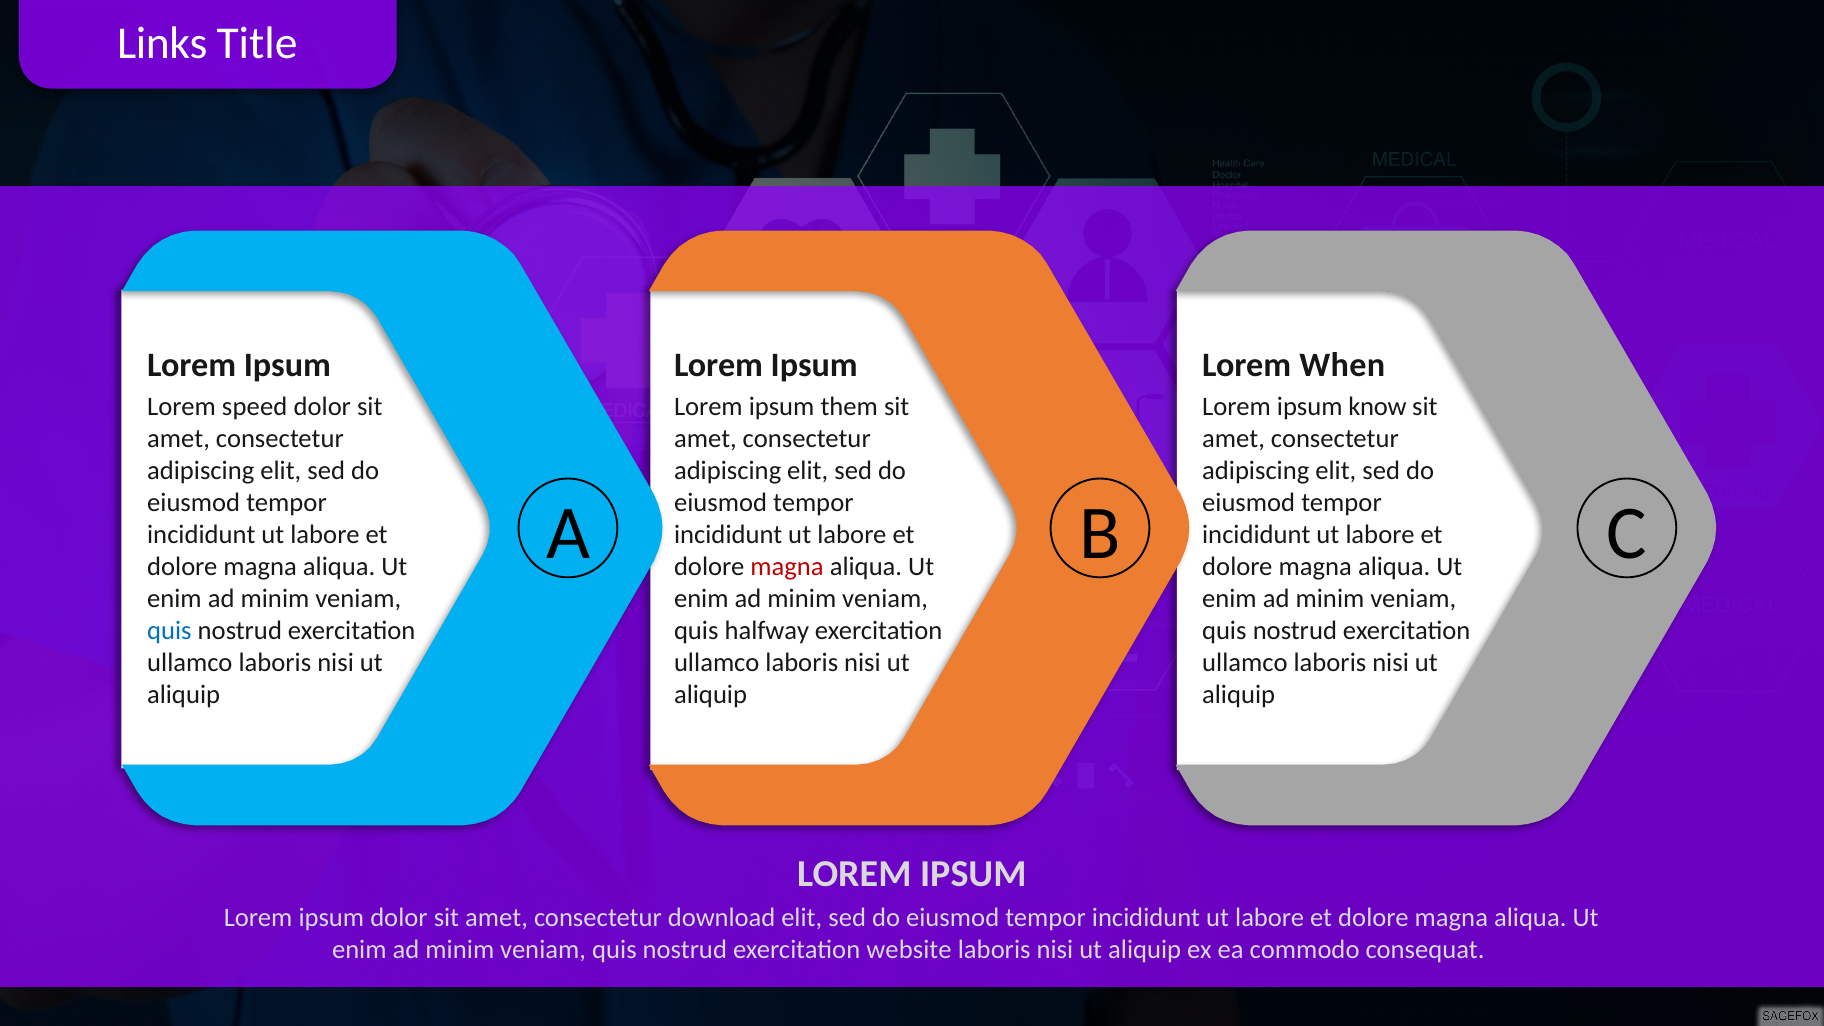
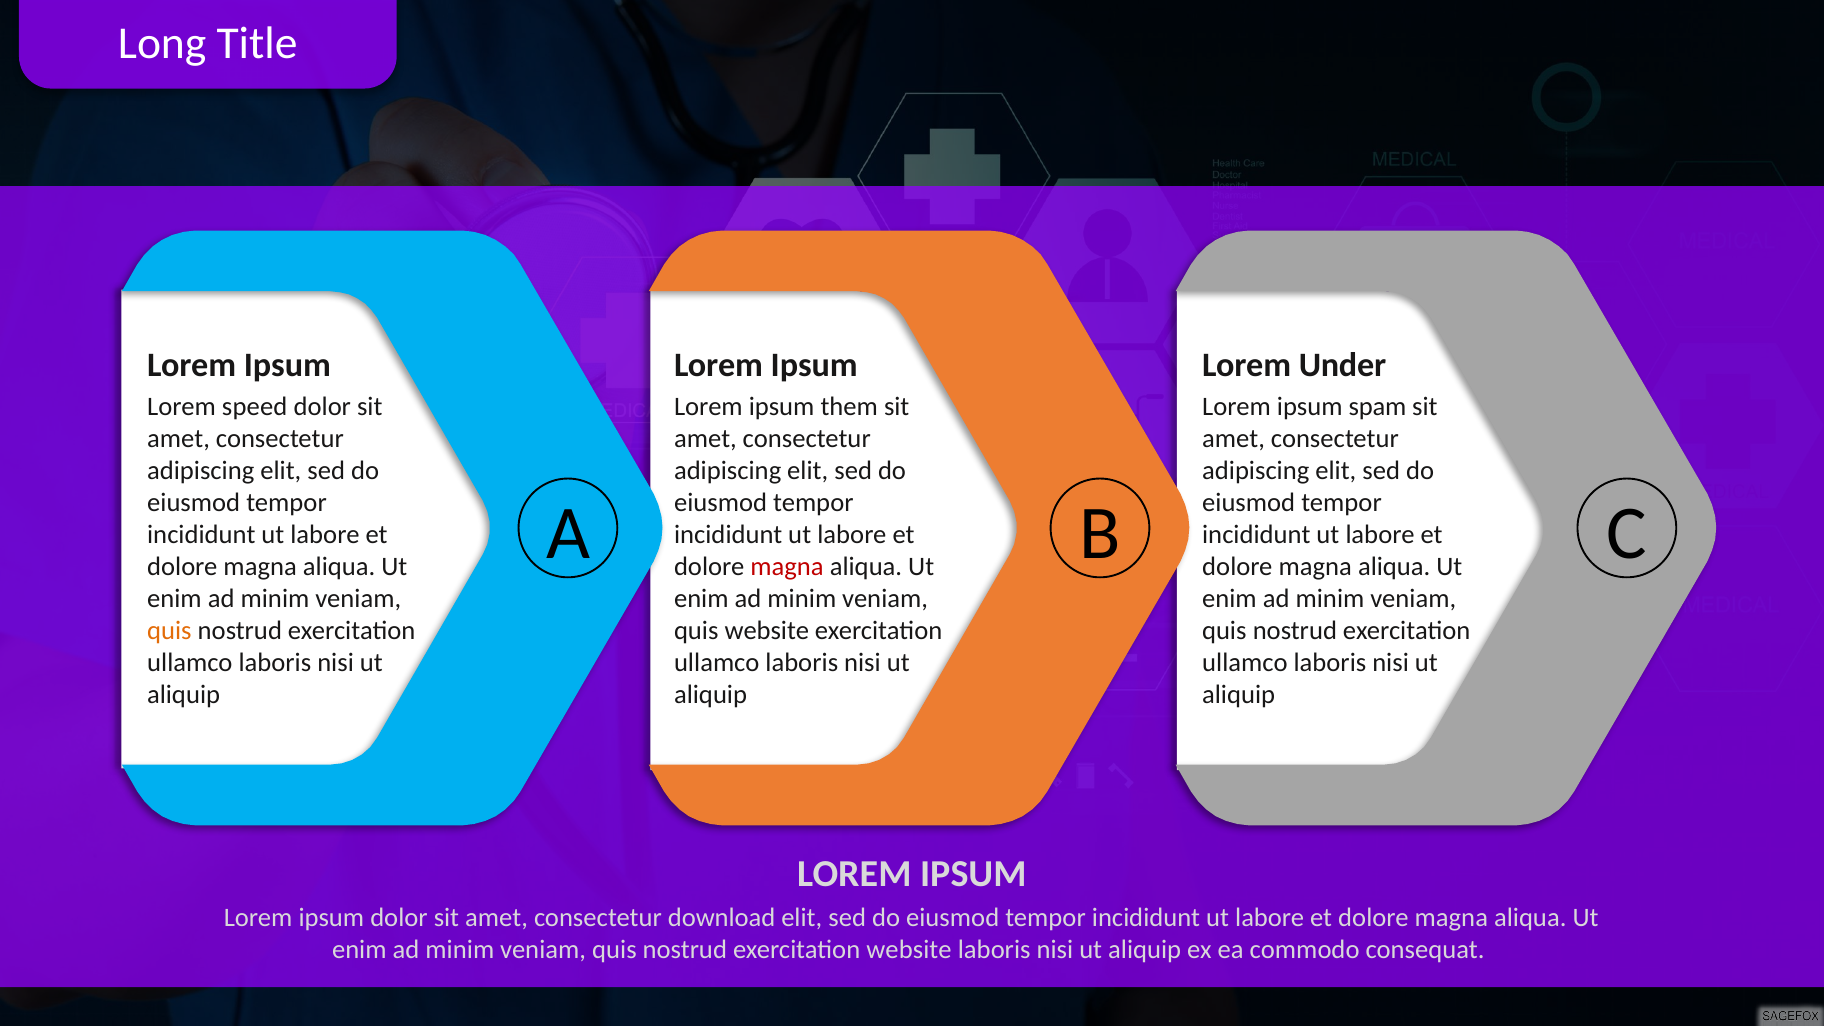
Links: Links -> Long (162, 43)
When: When -> Under (1343, 366)
know: know -> spam (1377, 407)
quis colour: blue -> orange (169, 630)
quis halfway: halfway -> website (767, 630)
